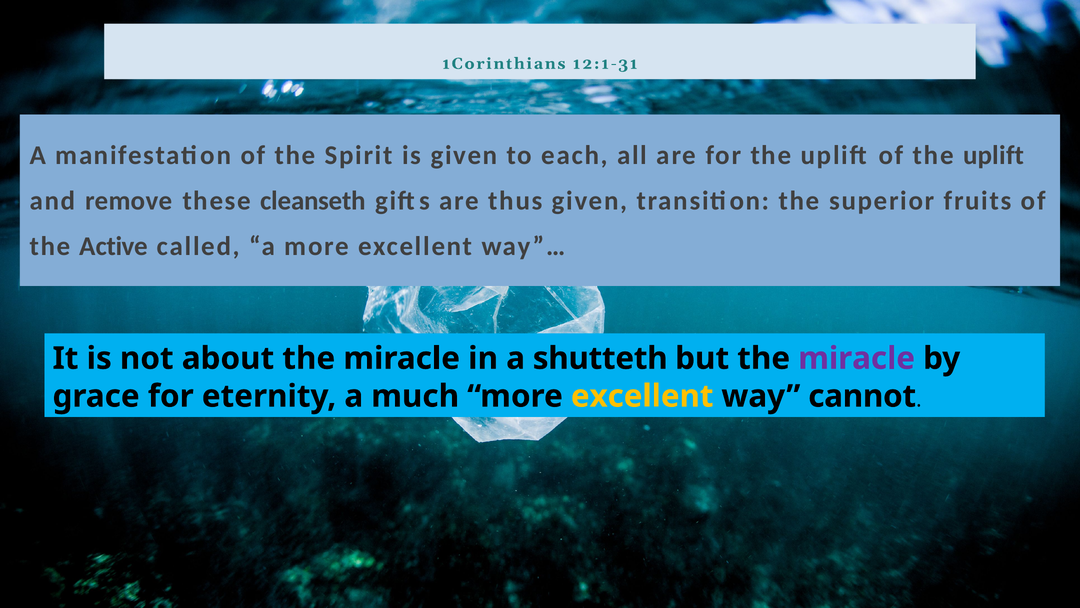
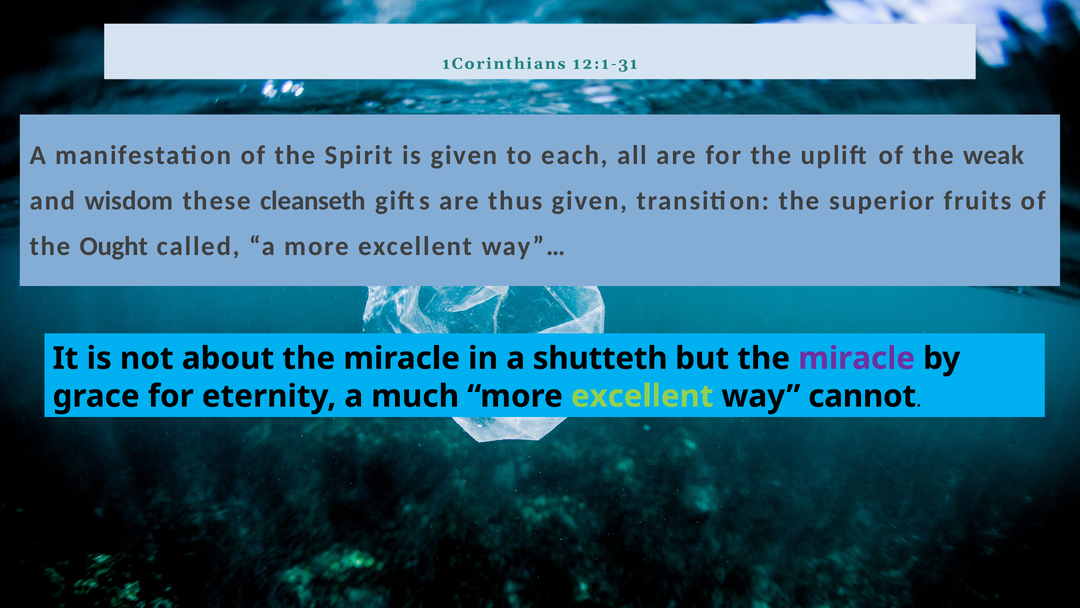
of the uplift: uplift -> weak (994, 155)
remove: remove -> wisdom (129, 201)
Active: Active -> Ought (114, 246)
excellent colour: yellow -> light green (642, 396)
